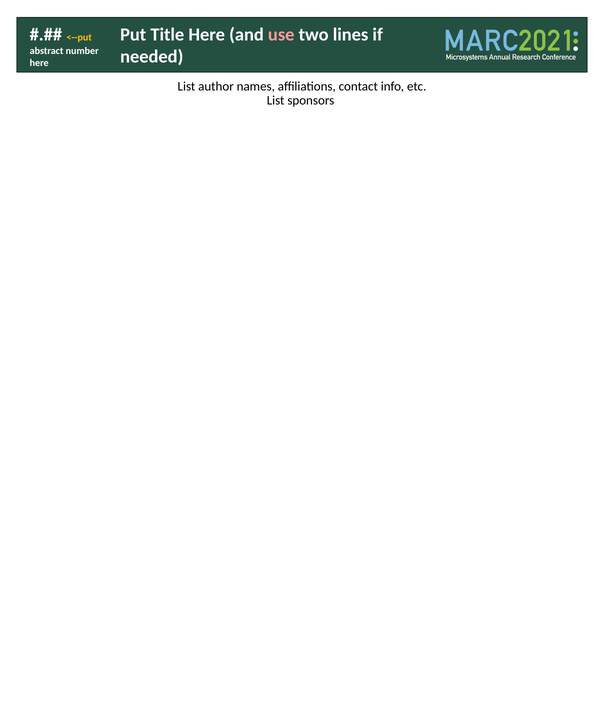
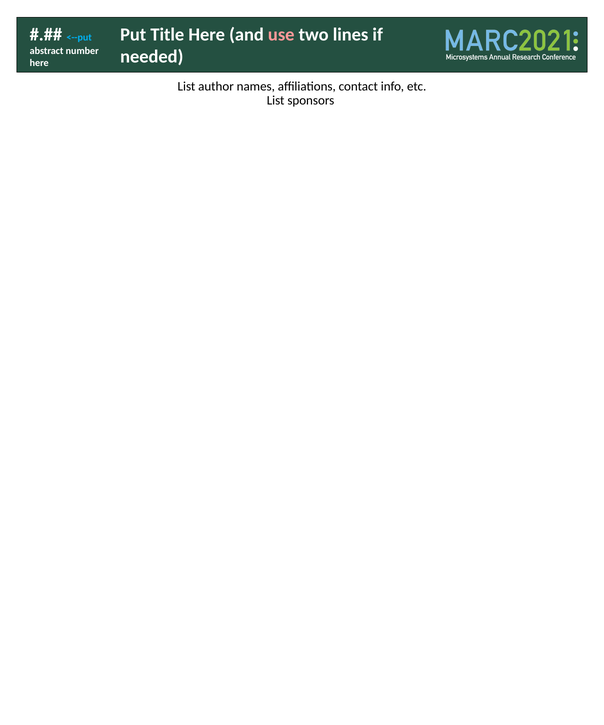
<--put colour: yellow -> light blue (79, 37)
